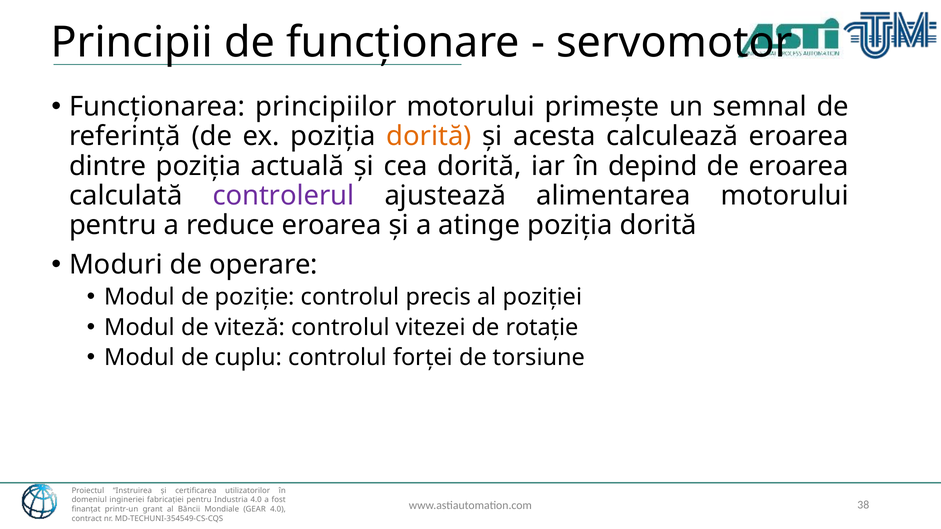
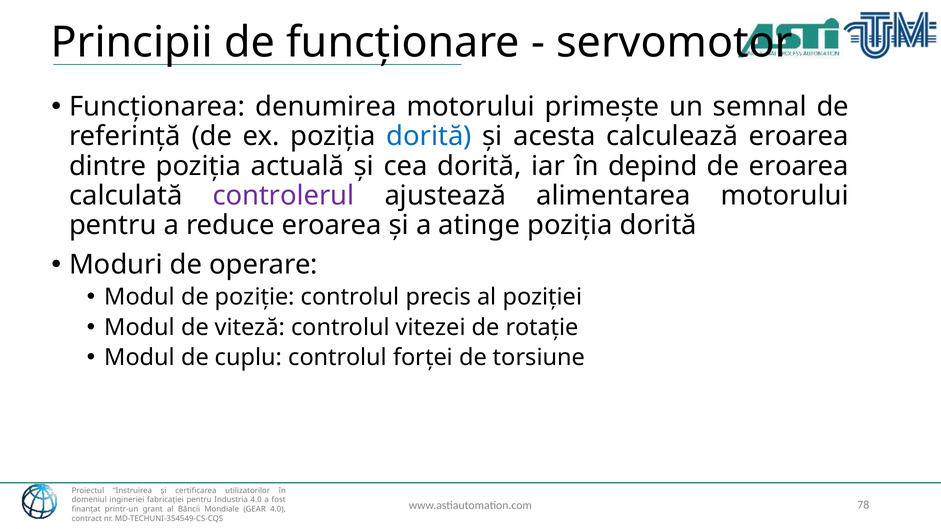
principiilor: principiilor -> denumirea (326, 107)
dorită colour: orange -> blue (429, 136)
38: 38 -> 78 (863, 505)
